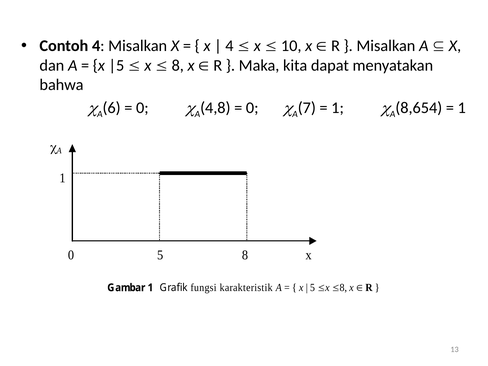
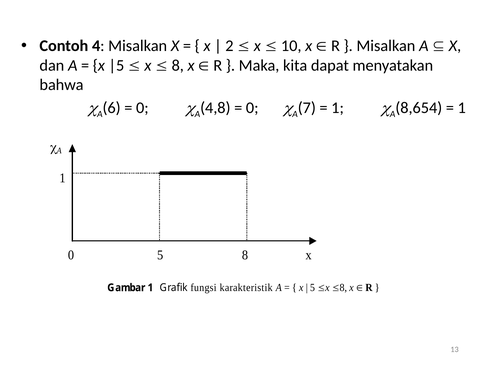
4: 4 -> 2 (229, 46)
